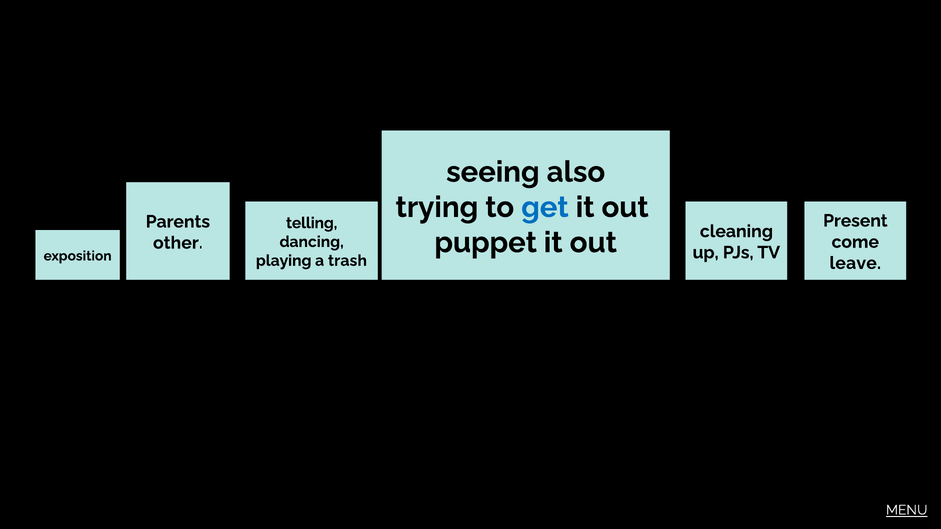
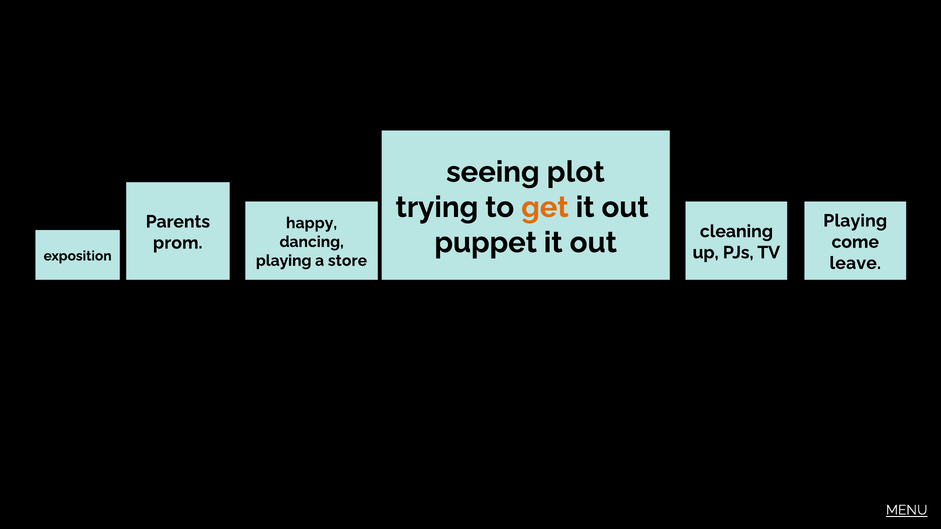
also: also -> plot (576, 172)
get colour: blue -> orange (545, 207)
Present: Present -> Playing (855, 221)
telling: telling -> happy (312, 223)
other: other -> prom (178, 243)
trash: trash -> store (347, 261)
